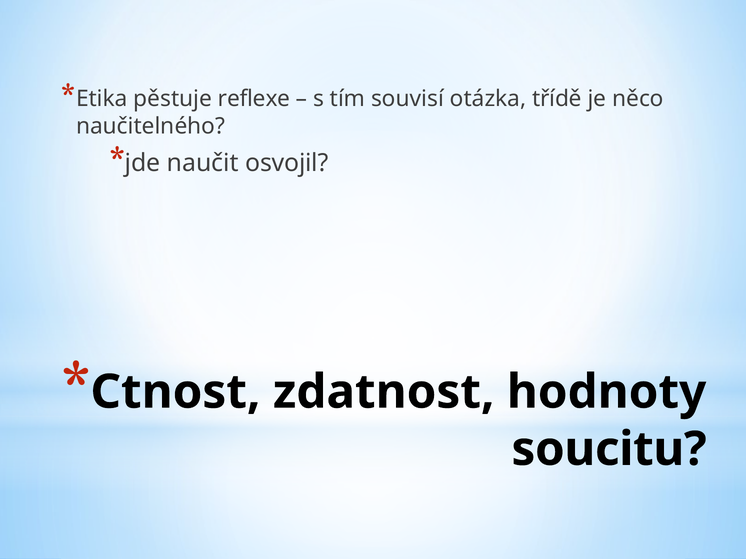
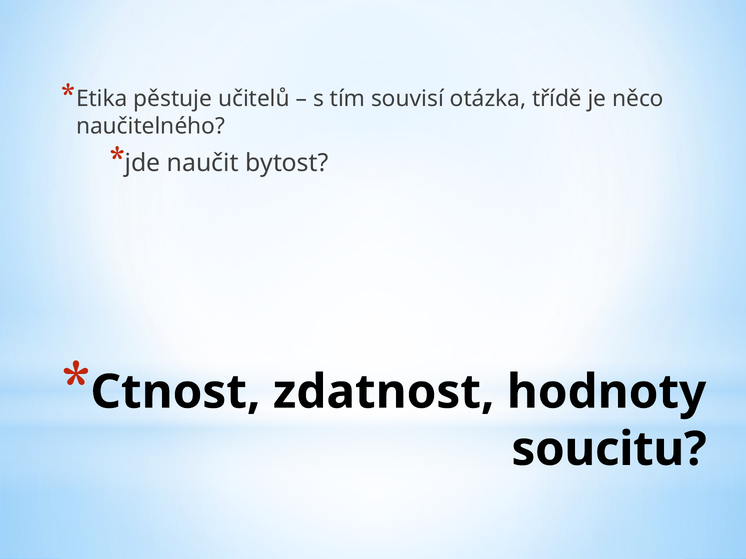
reflexe: reflexe -> učitelů (254, 99)
osvojil: osvojil -> bytost (287, 163)
